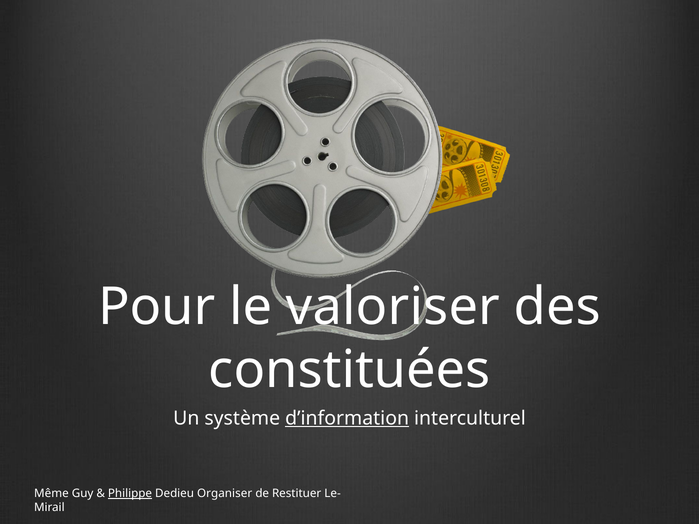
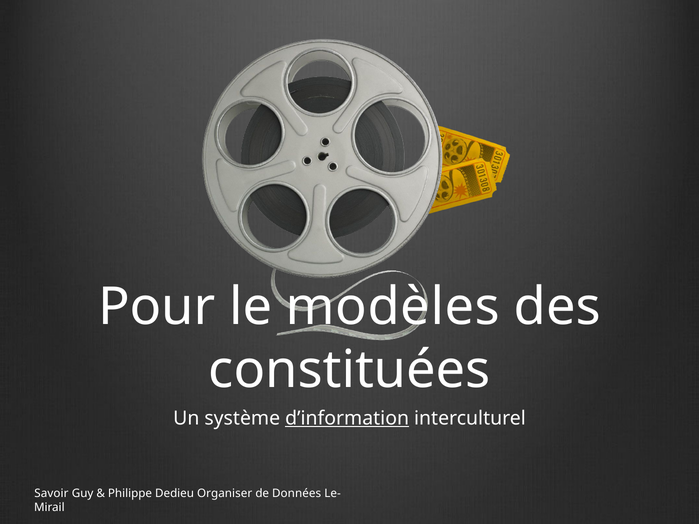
valoriser: valoriser -> modèles (393, 307)
Même: Même -> Savoir (51, 494)
Philippe underline: present -> none (130, 494)
Restituer: Restituer -> Données (297, 494)
